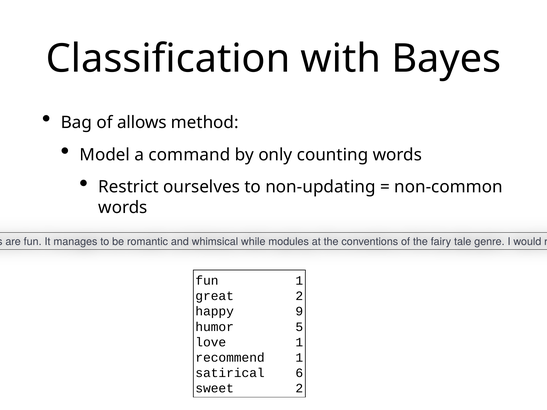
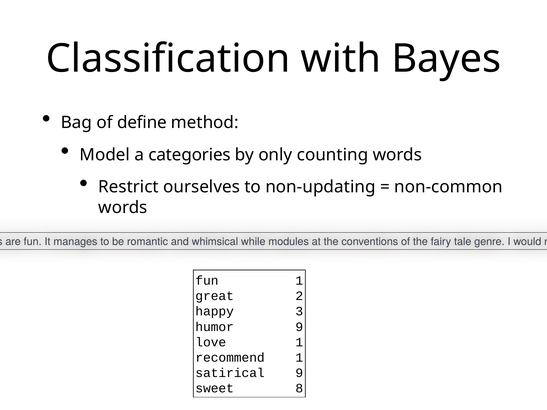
allows: allows -> define (142, 123)
command: command -> categories (190, 155)
9: 9 -> 3 (299, 312)
humor 5: 5 -> 9 (299, 327)
satirical 6: 6 -> 9 (299, 373)
sweet 2: 2 -> 8 (299, 389)
